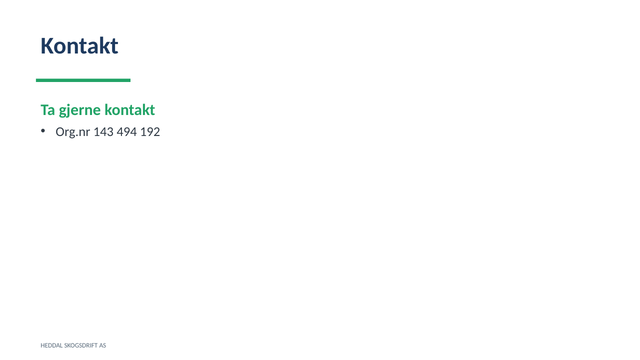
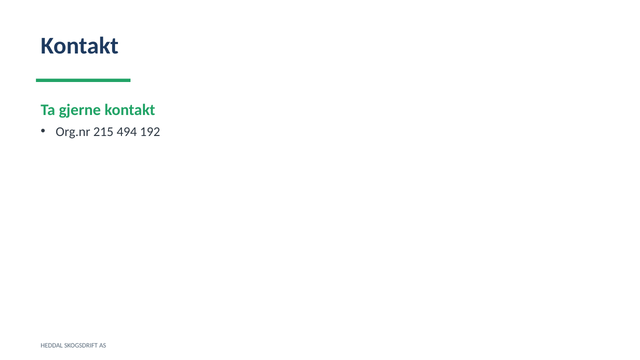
143: 143 -> 215 (103, 132)
